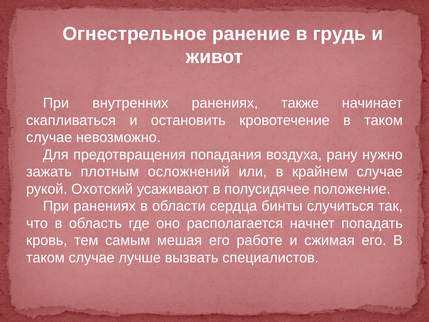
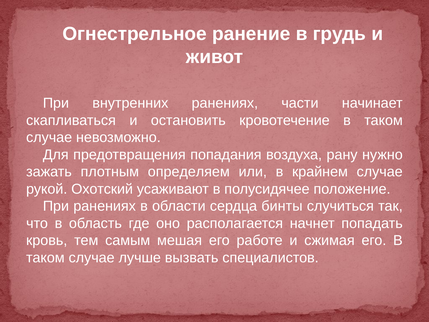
также: также -> части (300, 103)
осложнений: осложнений -> определяем (189, 172)
